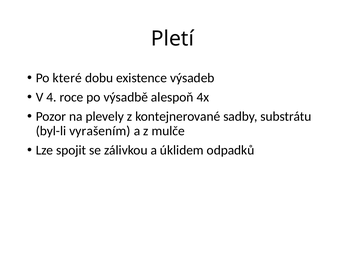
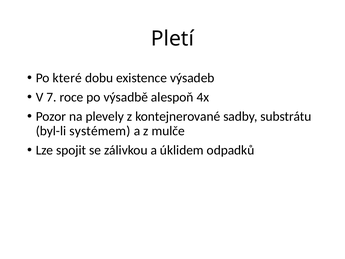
4: 4 -> 7 (51, 97)
vyrašením: vyrašením -> systémem (100, 131)
